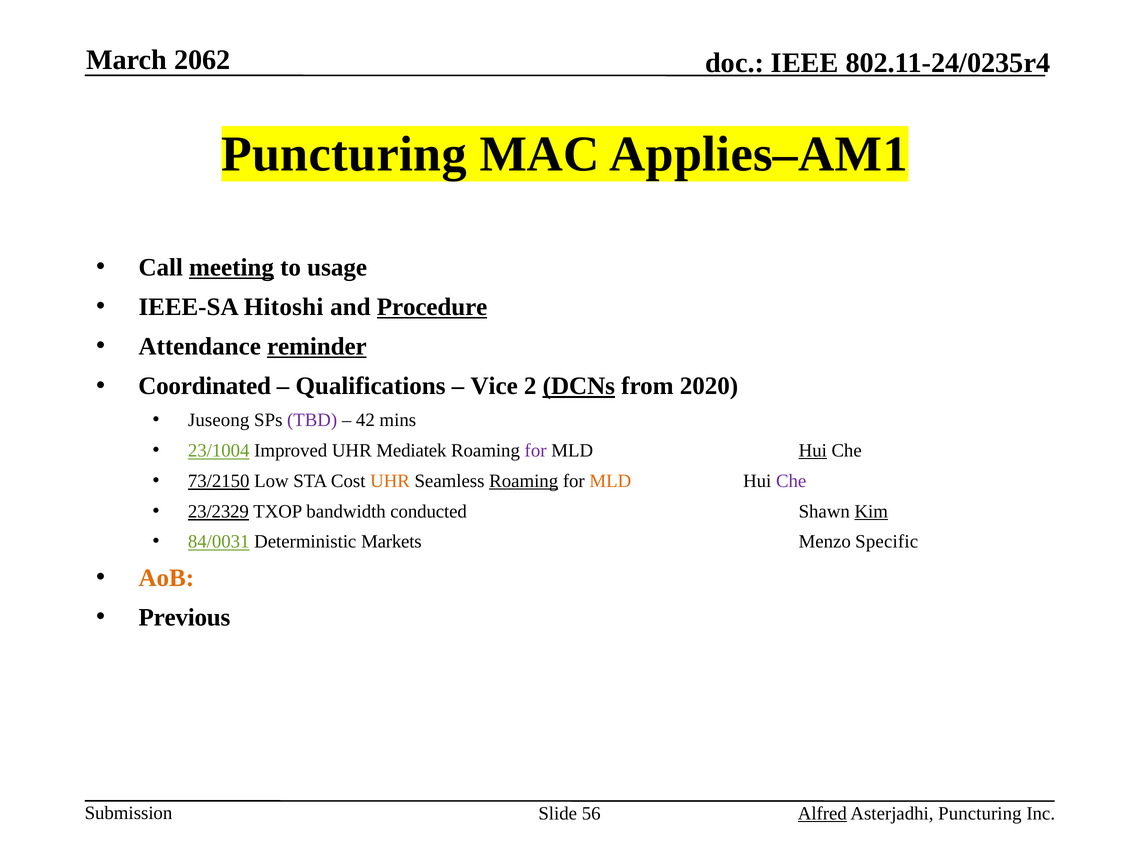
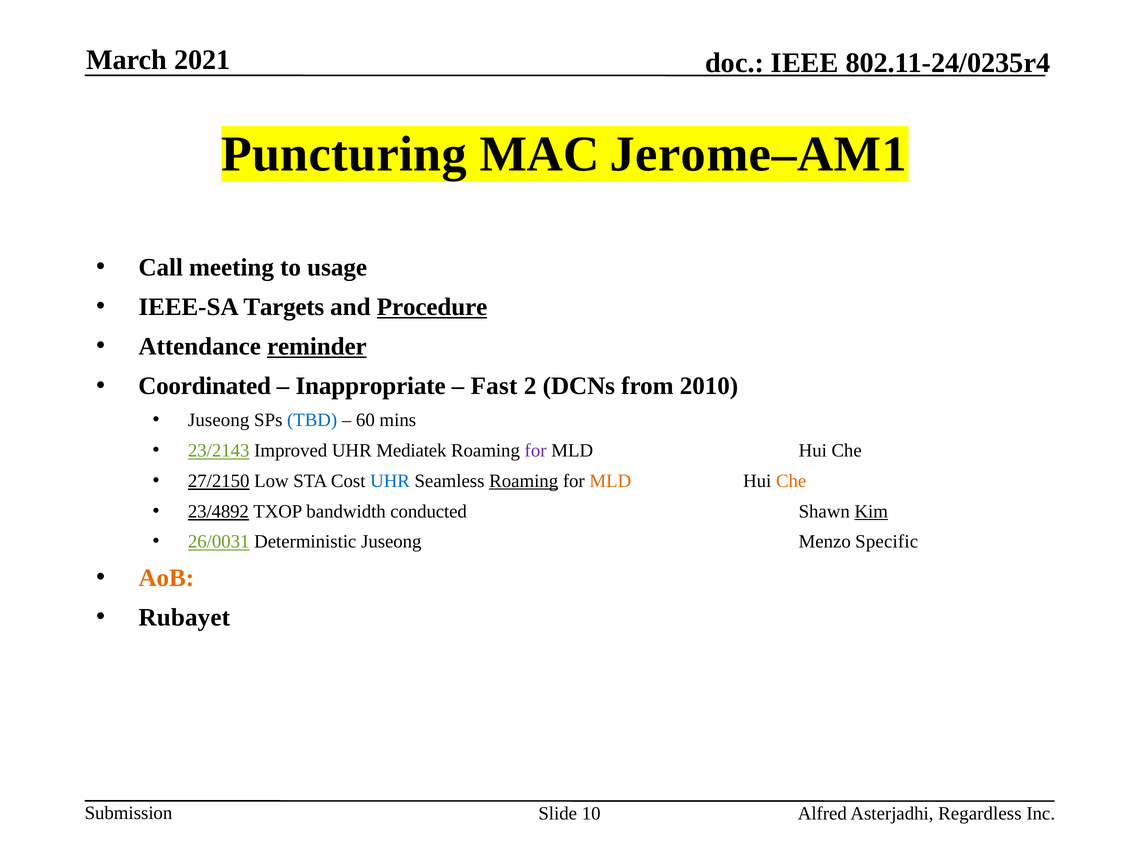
2062: 2062 -> 2021 (202, 60)
Applies–AM1: Applies–AM1 -> Jerome–AM1 (758, 154)
meeting underline: present -> none (232, 267)
Hitoshi: Hitoshi -> Targets (284, 307)
Qualifications: Qualifications -> Inappropriate (371, 386)
Vice: Vice -> Fast (494, 386)
DCNs underline: present -> none (579, 386)
2020: 2020 -> 2010 (709, 386)
TBD colour: purple -> blue (312, 420)
42: 42 -> 60 (365, 420)
23/1004: 23/1004 -> 23/2143 (219, 450)
Hui underline: present -> none (813, 450)
73/2150: 73/2150 -> 27/2150 (219, 481)
UHR colour: orange -> blue (390, 481)
Che colour: purple -> orange (791, 481)
23/2329: 23/2329 -> 23/4892 (218, 511)
84/0031: 84/0031 -> 26/0031 (219, 541)
Deterministic Markets: Markets -> Juseong (391, 541)
Previous: Previous -> Rubayet (184, 617)
56: 56 -> 10 (591, 813)
Alfred underline: present -> none (822, 813)
Asterjadhi Puncturing: Puncturing -> Regardless (980, 813)
